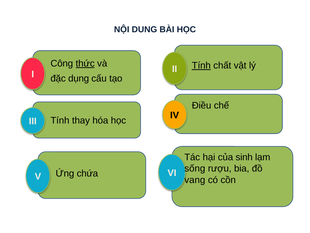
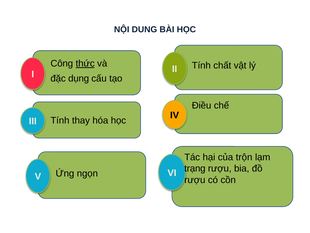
Tính underline: present -> none (201, 65)
sinh: sinh -> trộn (244, 157)
sống: sống -> trạng (195, 168)
chứa: chứa -> ngọn (87, 173)
vang: vang -> rượu (195, 180)
